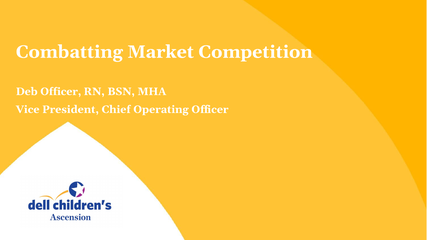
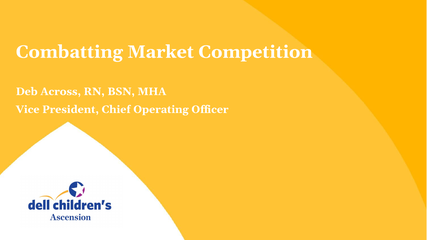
Deb Officer: Officer -> Across (61, 92)
